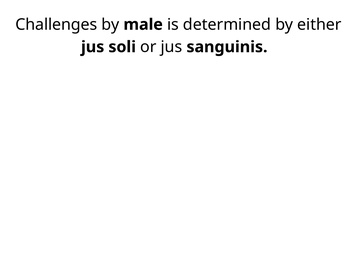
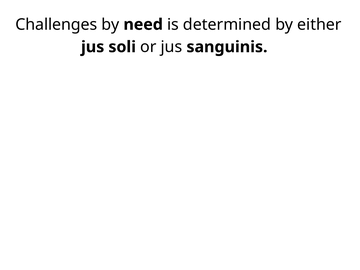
male: male -> need (143, 25)
